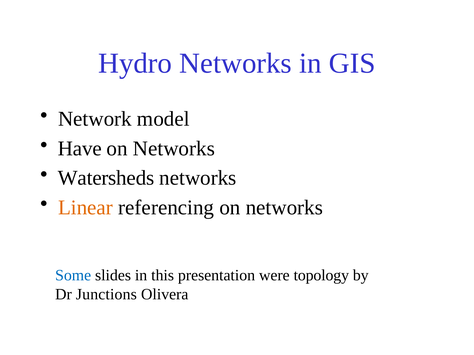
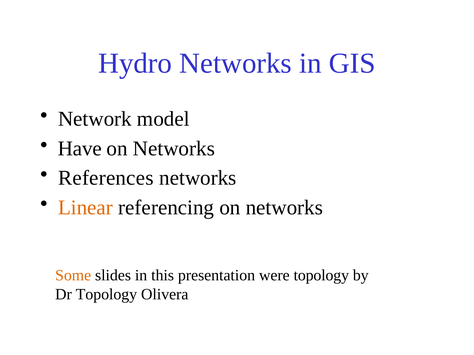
Watersheds: Watersheds -> References (106, 178)
Some colour: blue -> orange (73, 276)
Dr Junctions: Junctions -> Topology (106, 295)
